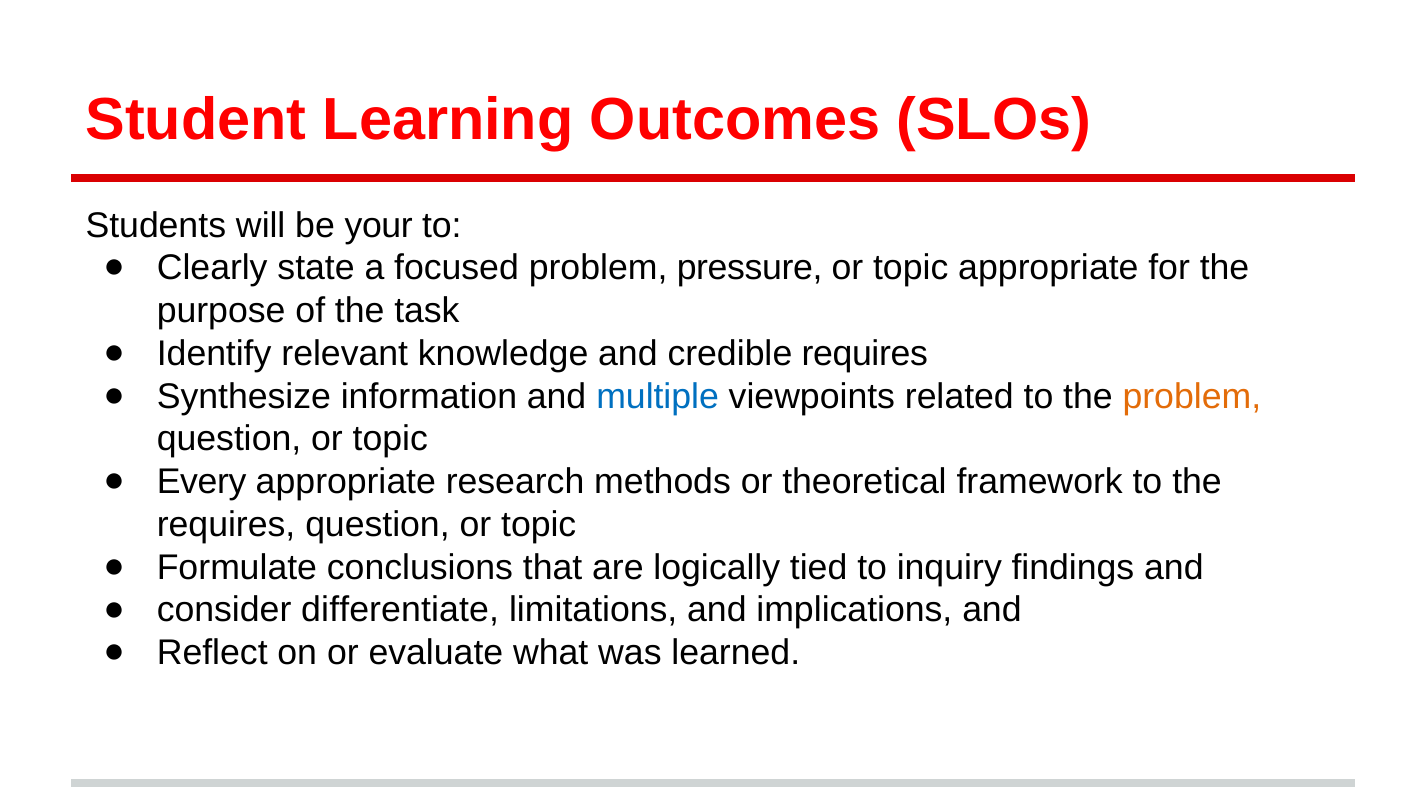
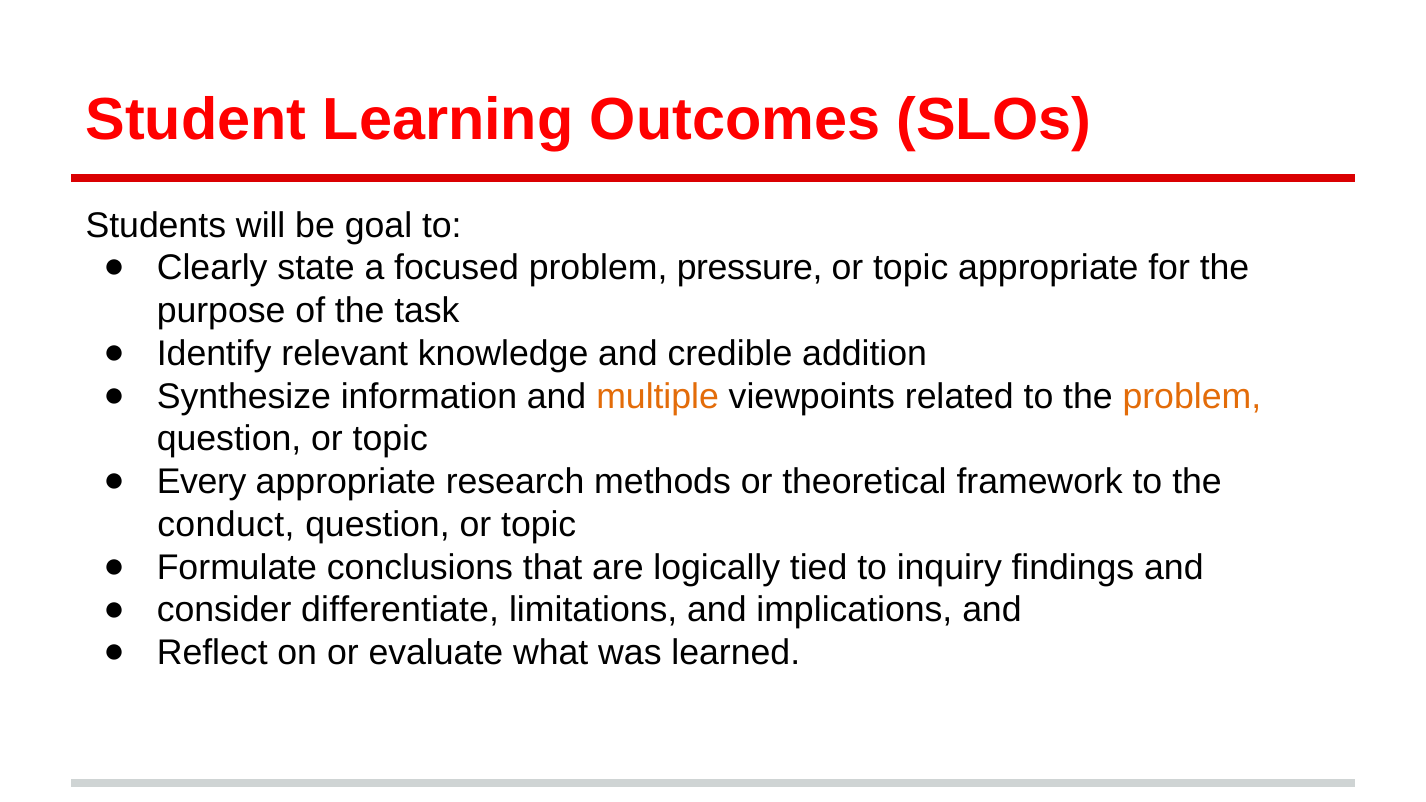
your: your -> goal (379, 225)
credible requires: requires -> addition (865, 354)
multiple colour: blue -> orange (658, 396)
requires: requires -> conduct (226, 525)
